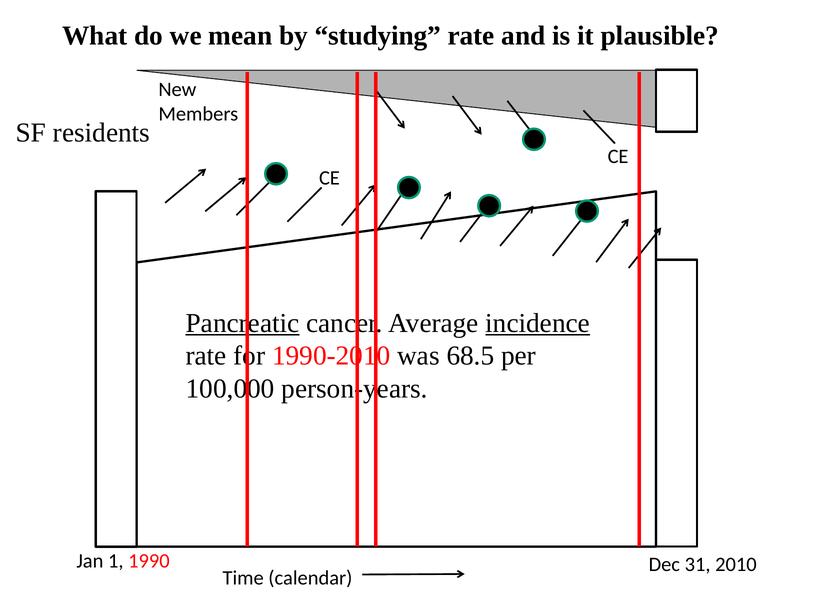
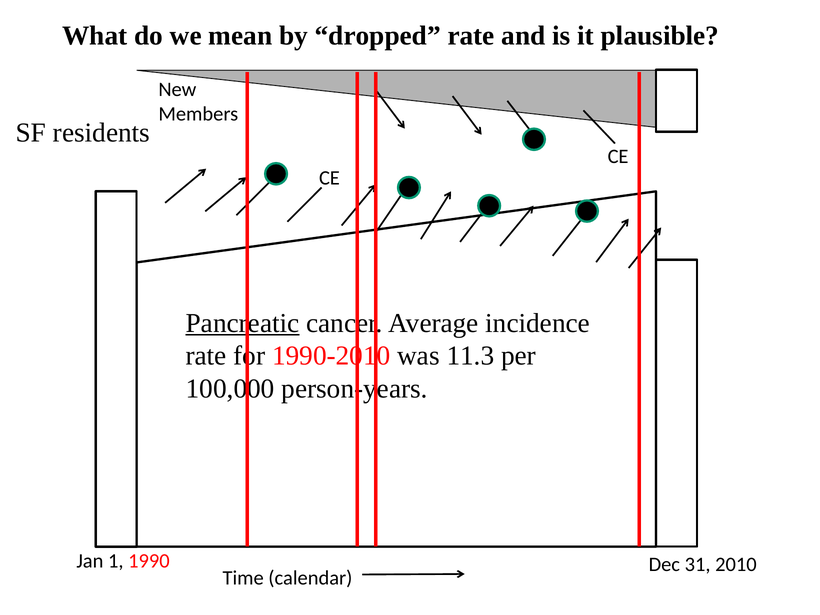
studying: studying -> dropped (378, 36)
incidence underline: present -> none (538, 323)
68.5: 68.5 -> 11.3 (470, 356)
